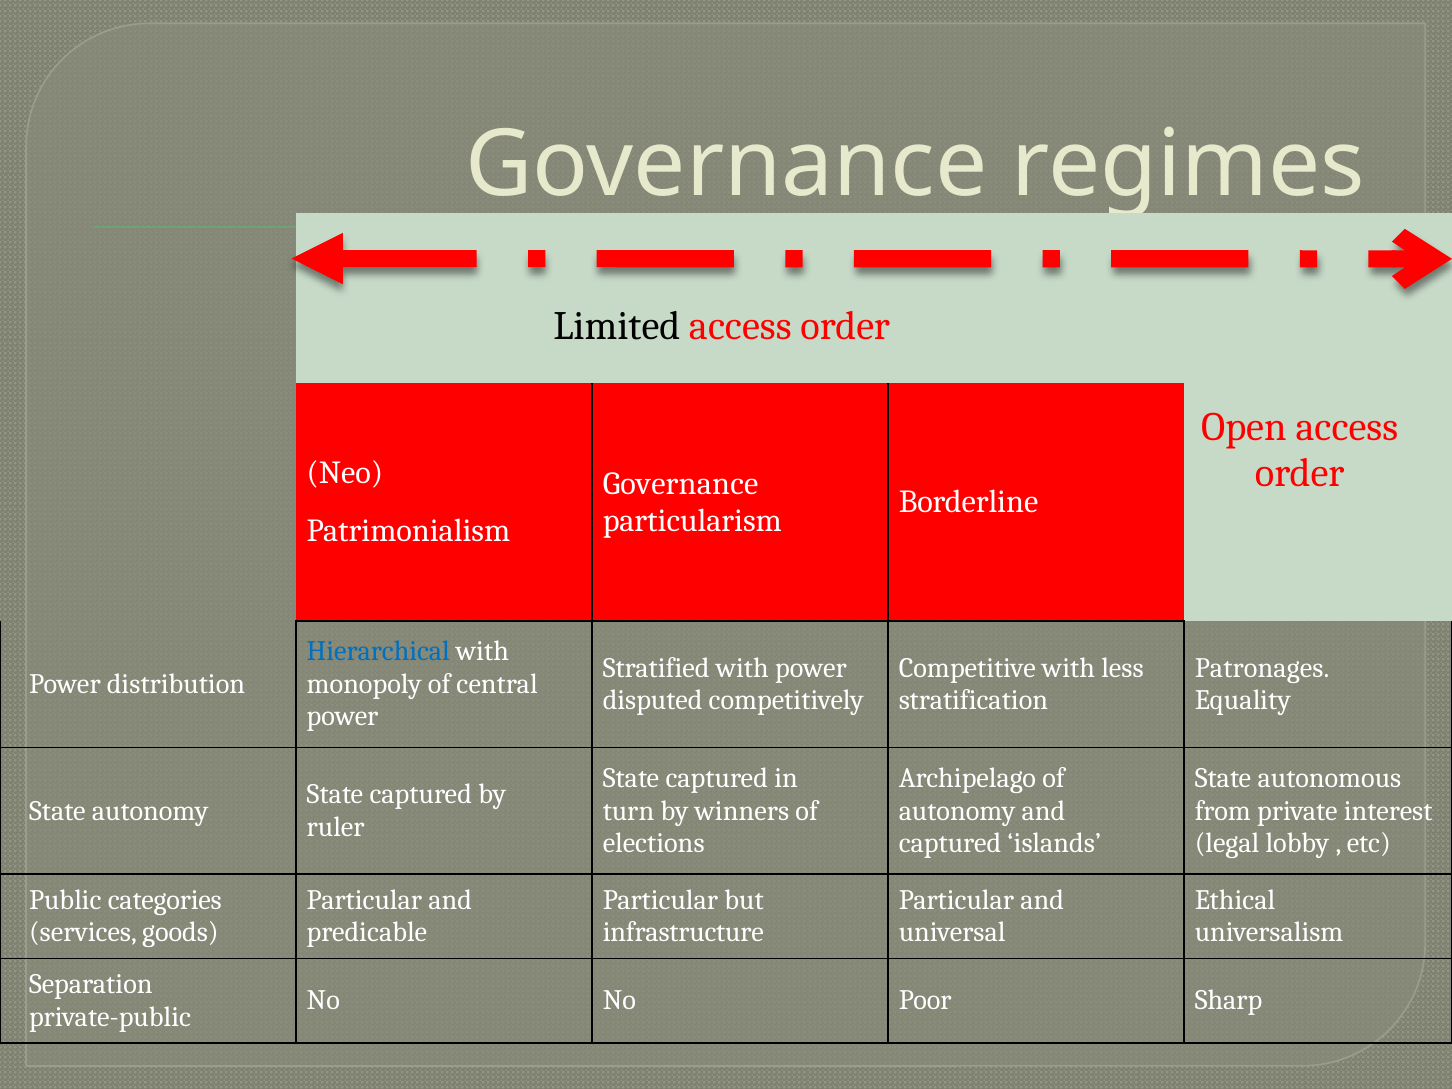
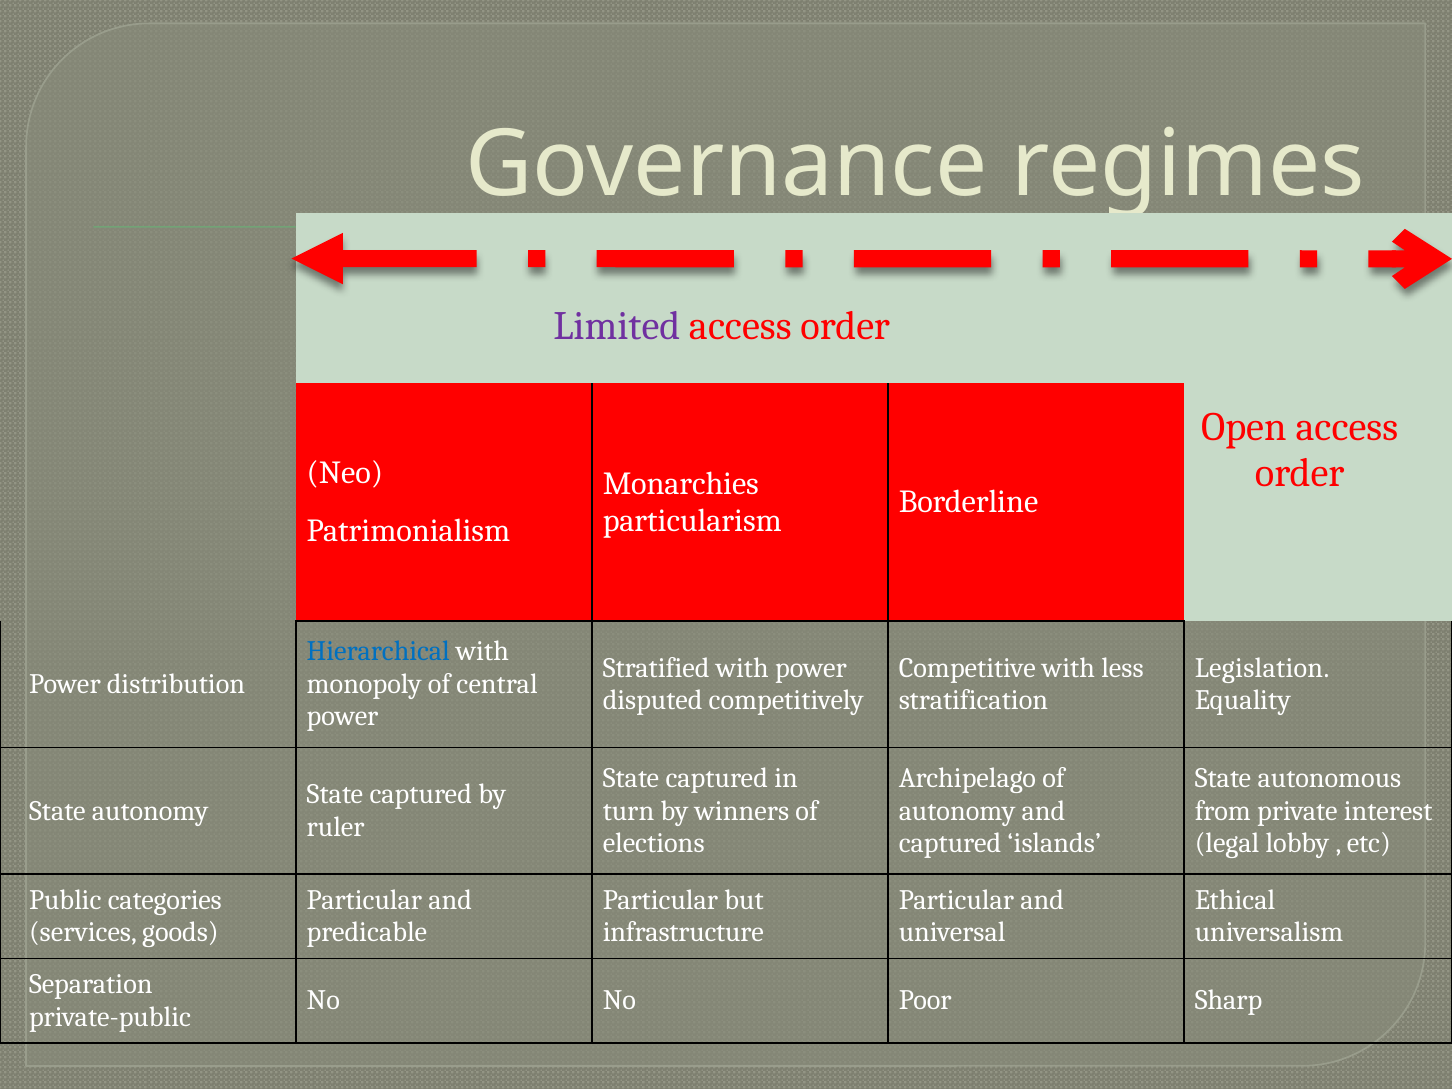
Limited colour: black -> purple (617, 326)
Governance: Governance -> Monarchies (681, 483)
Patronages: Patronages -> Legislation (1262, 668)
